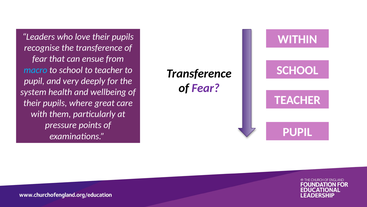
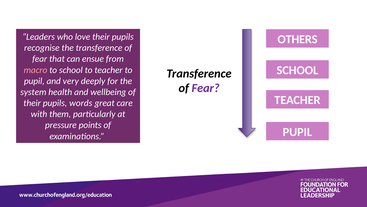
WITHIN: WITHIN -> OTHERS (297, 39)
macro colour: light blue -> pink (36, 70)
where: where -> words (81, 103)
